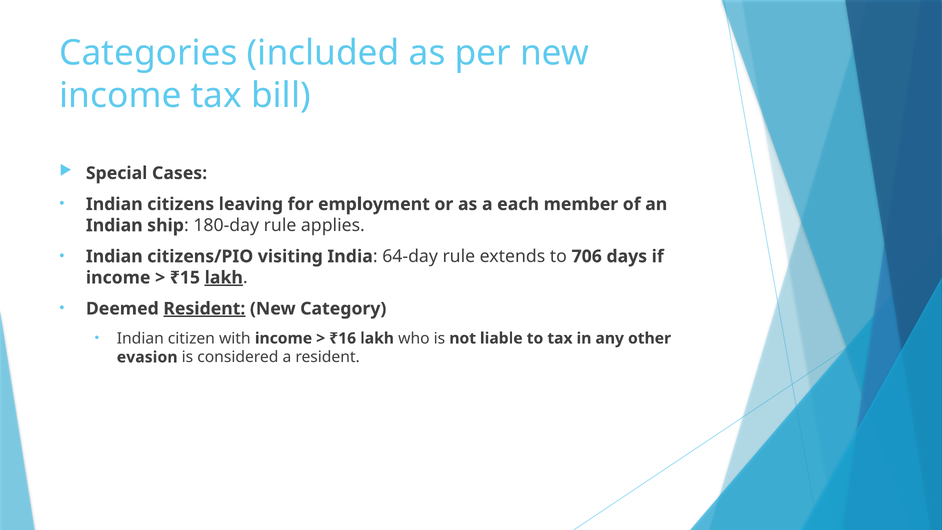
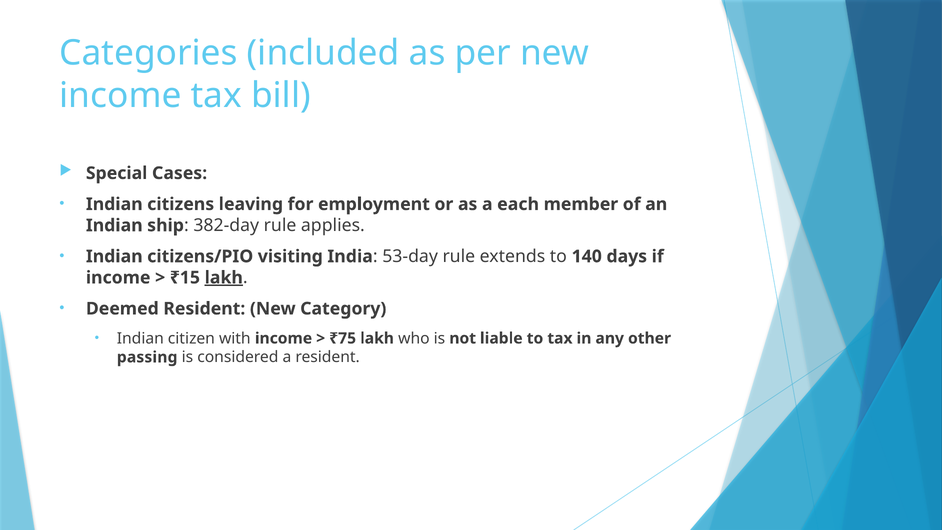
180-day: 180-day -> 382-day (226, 225)
64-day: 64-day -> 53-day (410, 256)
706: 706 -> 140 (587, 256)
Resident underline: present -> none (204, 309)
₹16: ₹16 -> ₹75 (343, 338)
evasion: evasion -> passing (147, 357)
